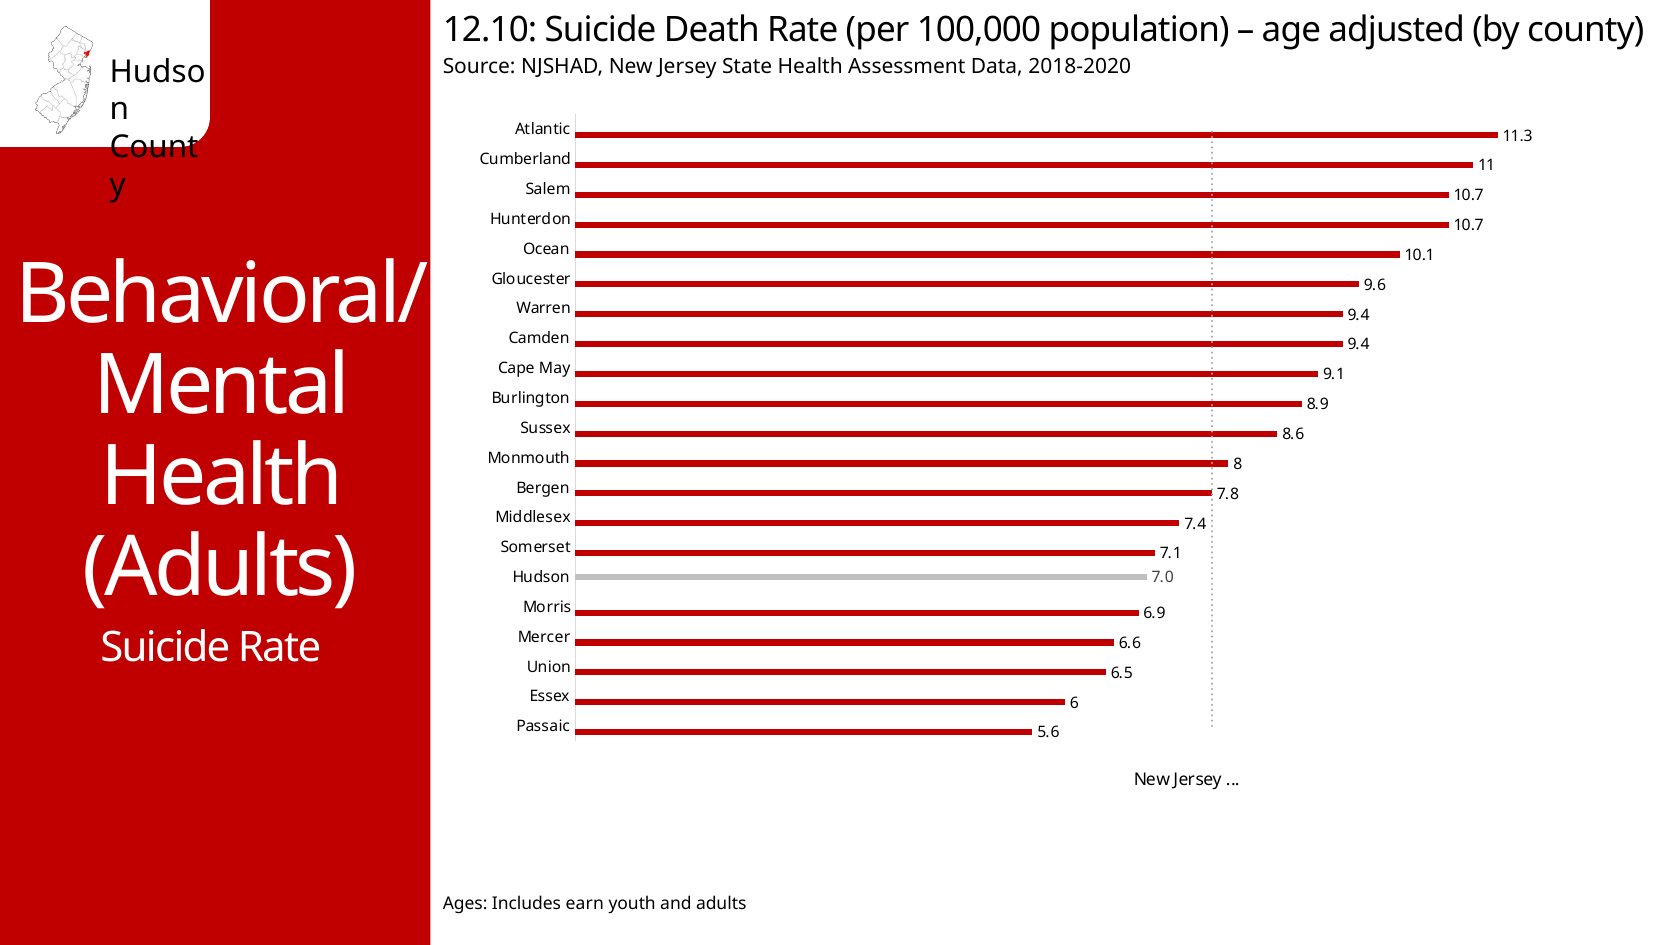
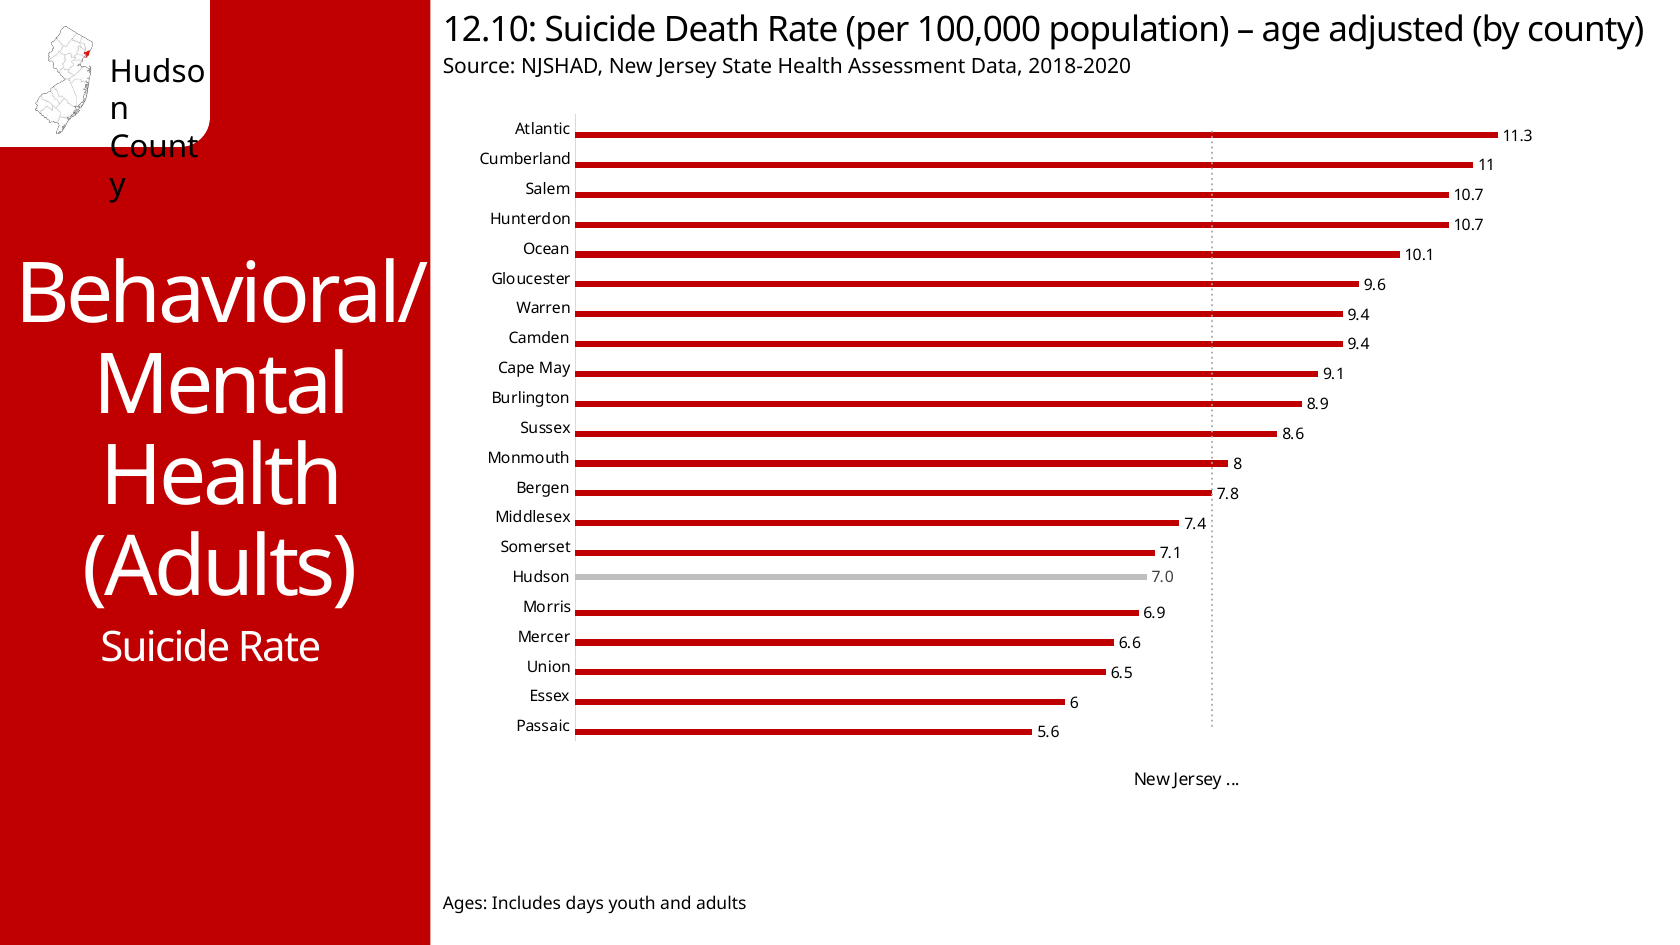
earn: earn -> days (585, 904)
